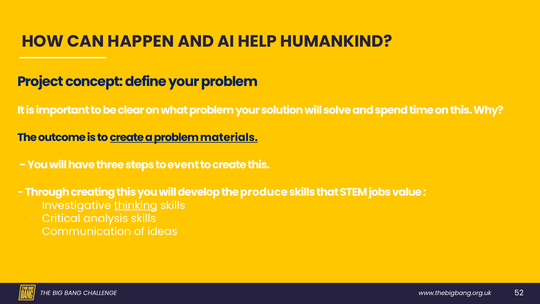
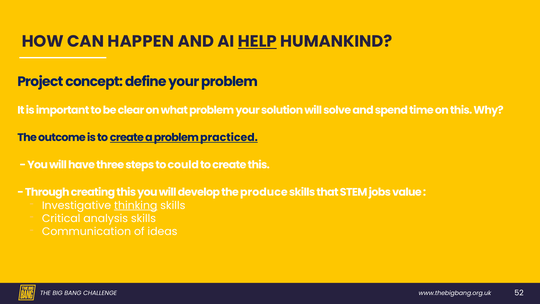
HELP underline: none -> present (257, 41)
materials: materials -> practiced (229, 138)
event: event -> could (183, 165)
